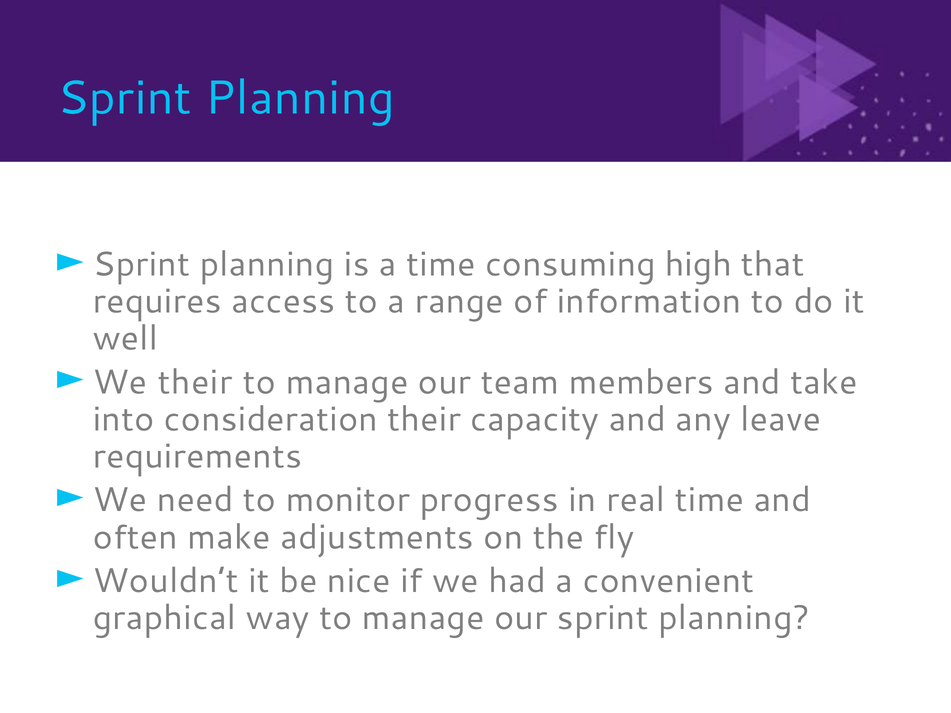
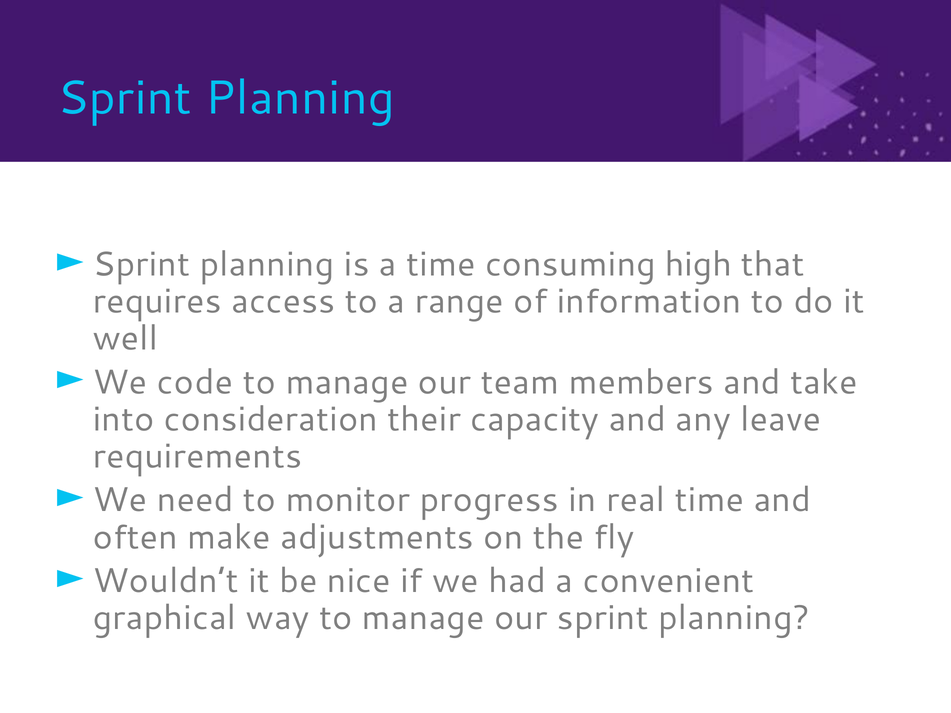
We their: their -> code (195, 382)
